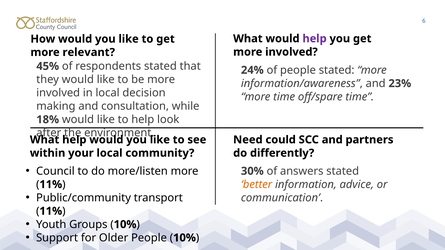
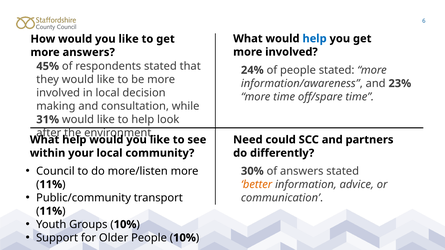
help colour: purple -> blue (315, 39)
more relevant: relevant -> answers (89, 52)
18%: 18% -> 31% (48, 120)
